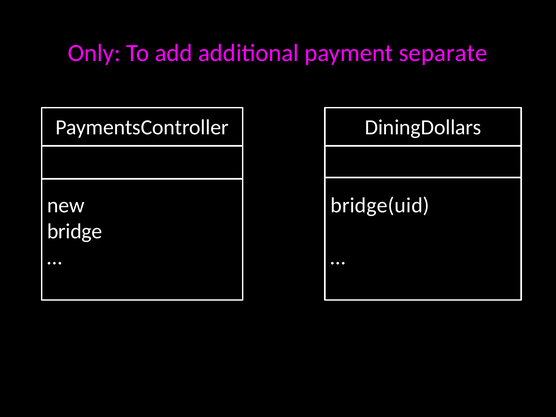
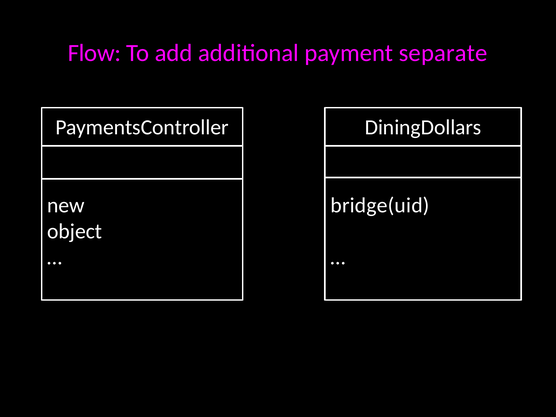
Only: Only -> Flow (94, 53)
bridge: bridge -> object (75, 231)
